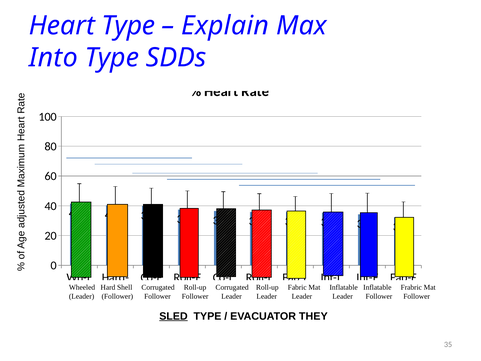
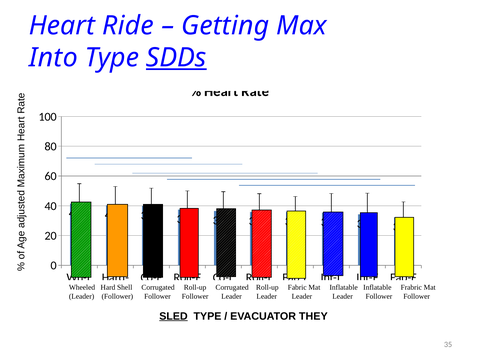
Heart Type: Type -> Ride (128, 26)
Explain: Explain -> Getting (225, 26)
SDDs underline: none -> present (176, 58)
